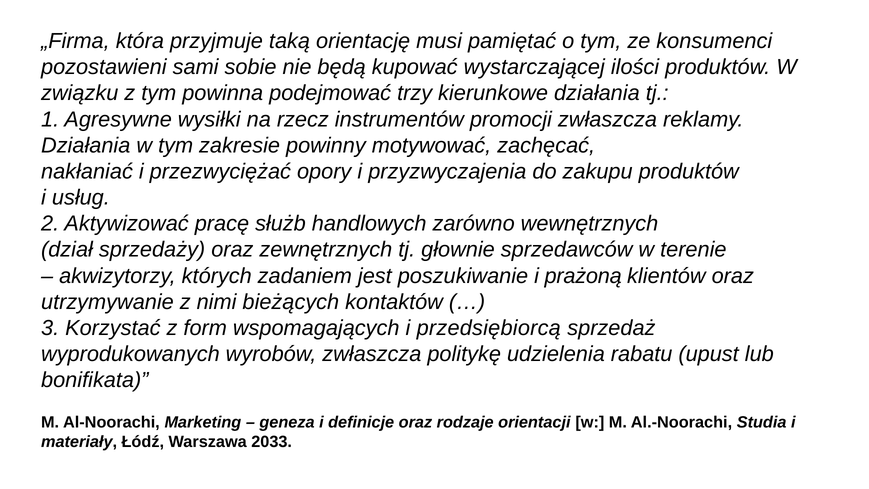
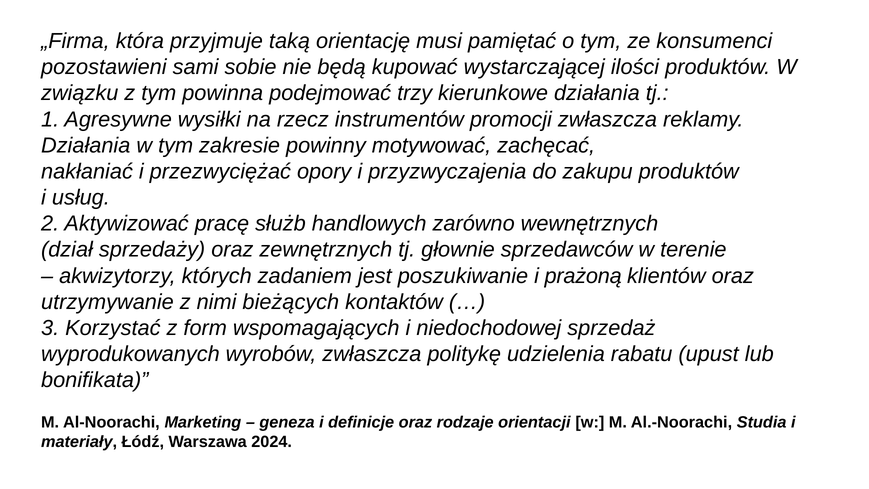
przedsiębiorcą: przedsiębiorcą -> niedochodowej (489, 328)
2033: 2033 -> 2024 (272, 442)
